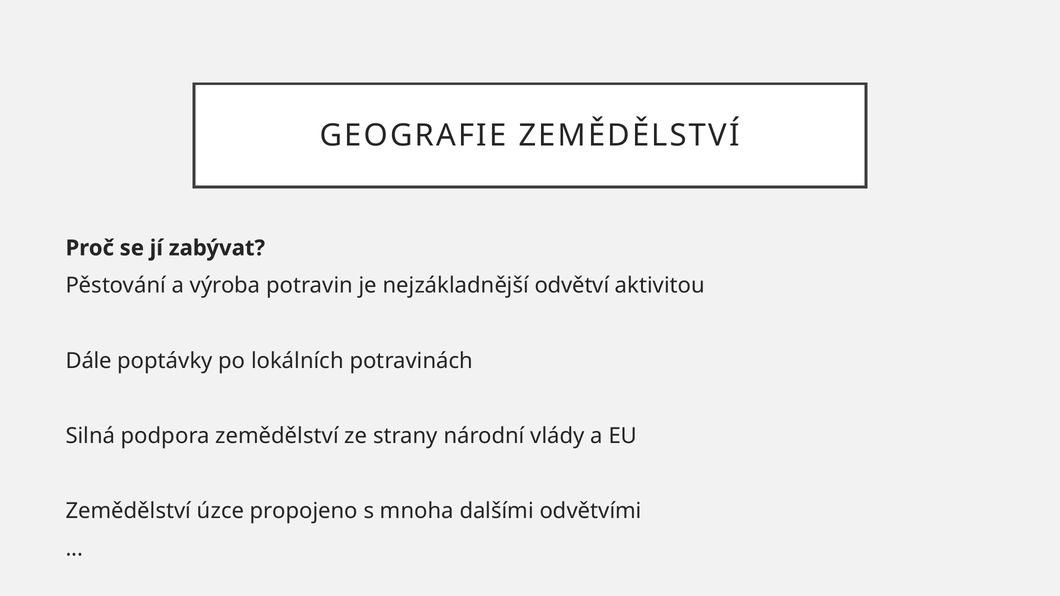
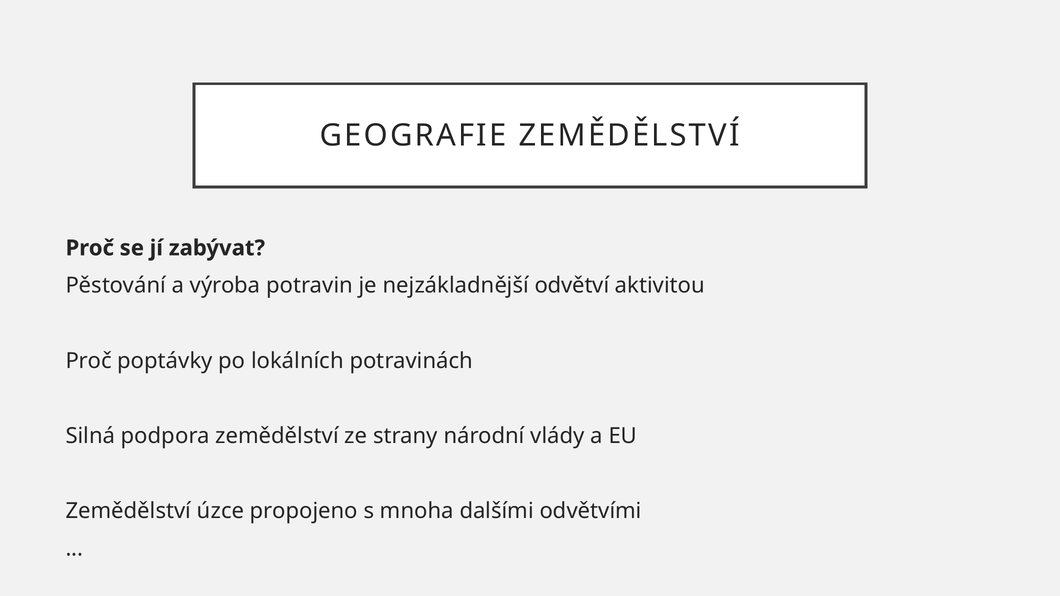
Dále: Dále -> Proč (89, 361)
